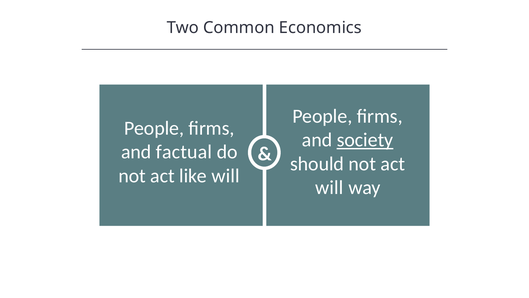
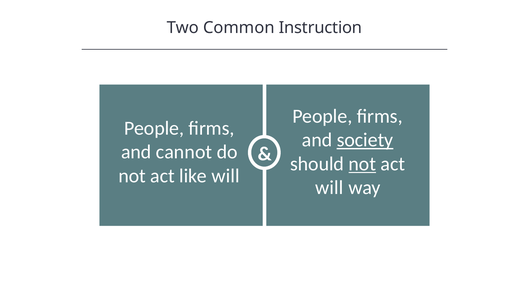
Economics: Economics -> Instruction (320, 28)
factual: factual -> cannot (184, 152)
not underline: none -> present (362, 164)
